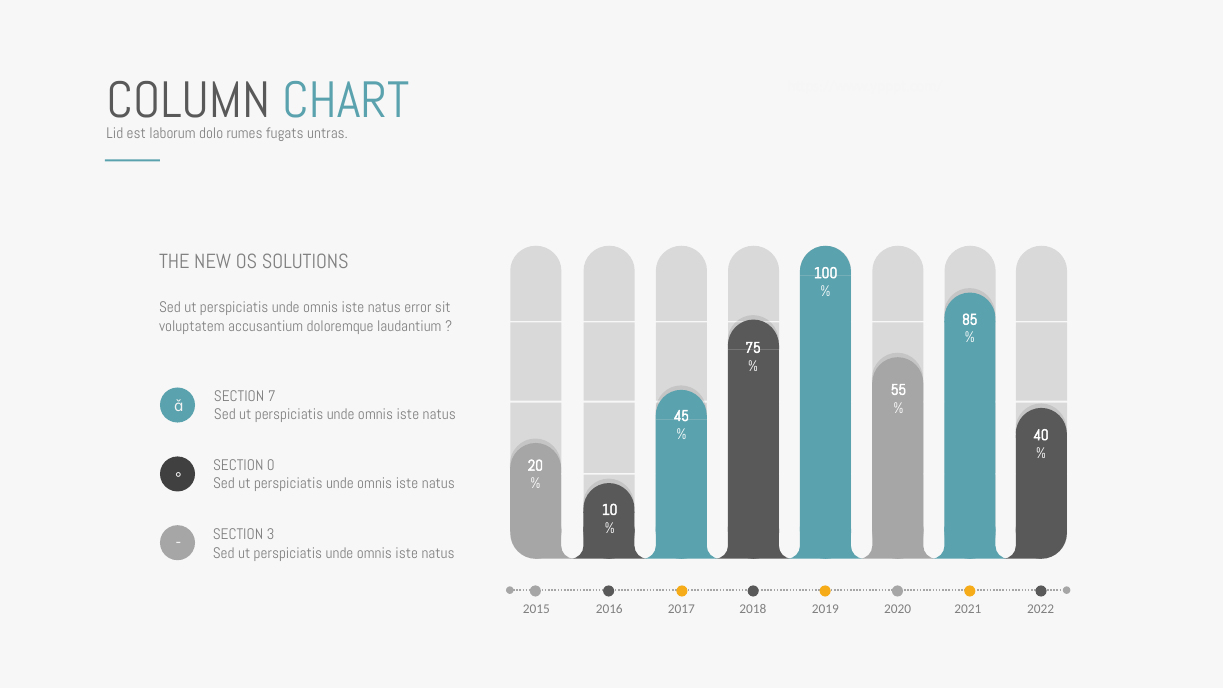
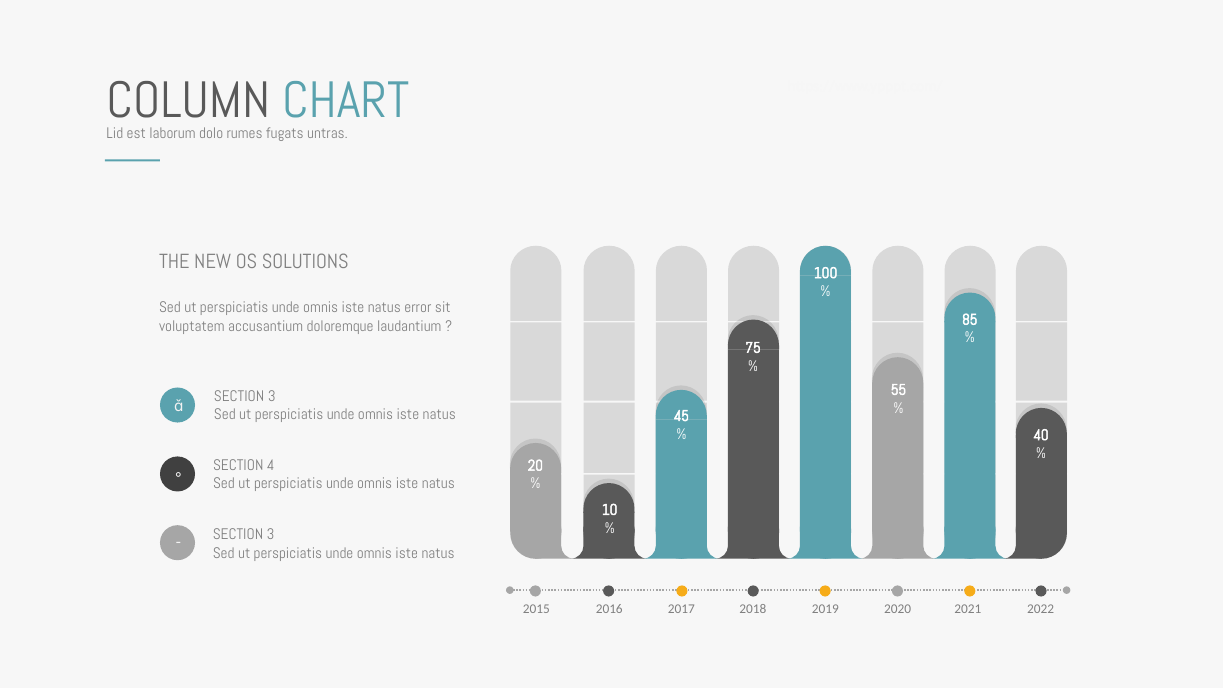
7: 7 -> 3 (272, 396)
0: 0 -> 4 (271, 465)
